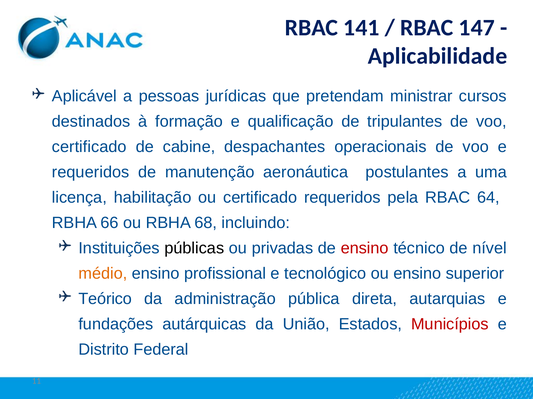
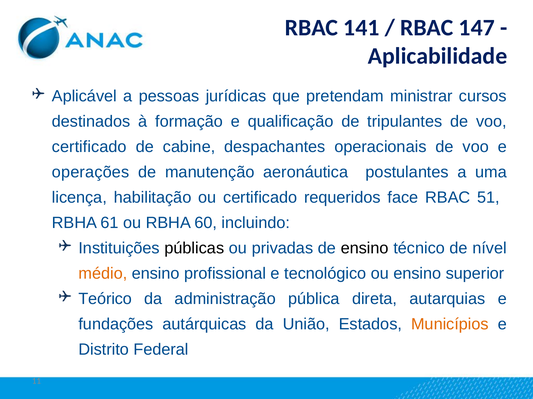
requeridos: requeridos -> operações (91, 173)
pela: pela -> face (403, 198)
64: 64 -> 51 (489, 198)
66: 66 -> 61 (110, 223)
68: 68 -> 60 (206, 223)
ensino colour: red -> black (365, 249)
Municípios colour: red -> orange (450, 325)
